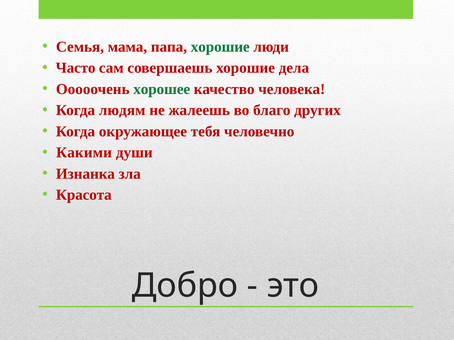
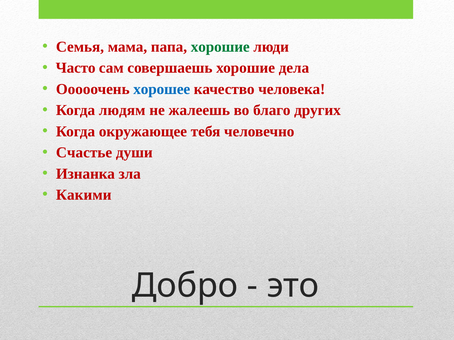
хорошее colour: green -> blue (162, 89)
Какими: Какими -> Счастье (84, 153)
Красота: Красота -> Какими (84, 195)
